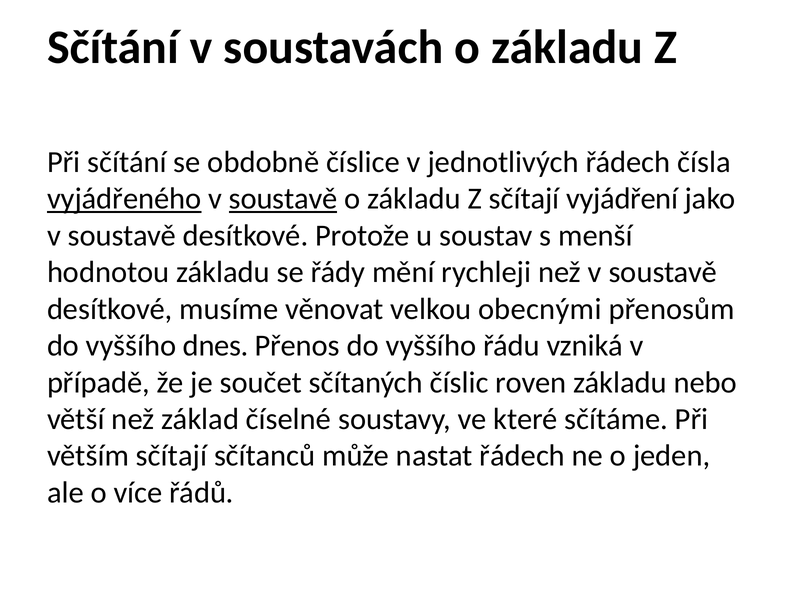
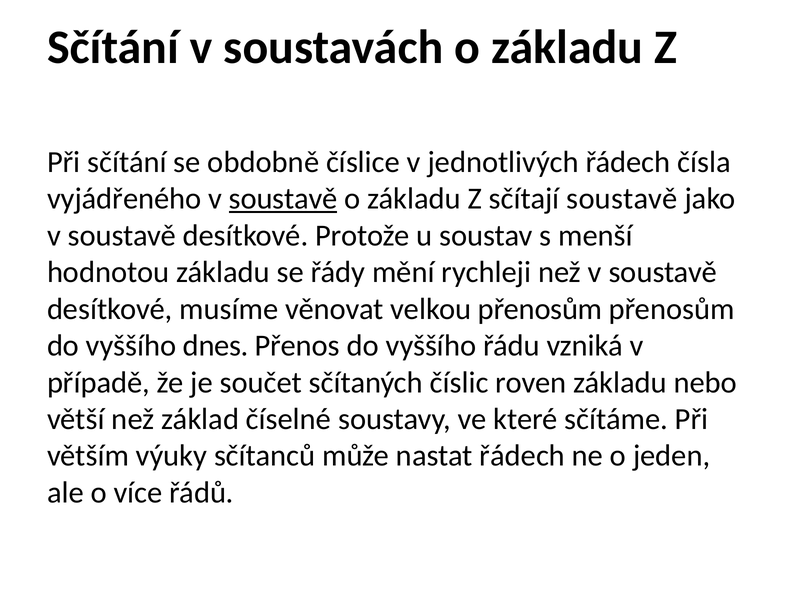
vyjádřeného underline: present -> none (124, 199)
sčítají vyjádření: vyjádření -> soustavě (622, 199)
velkou obecnými: obecnými -> přenosům (540, 309)
větším sčítají: sčítají -> výuky (172, 456)
